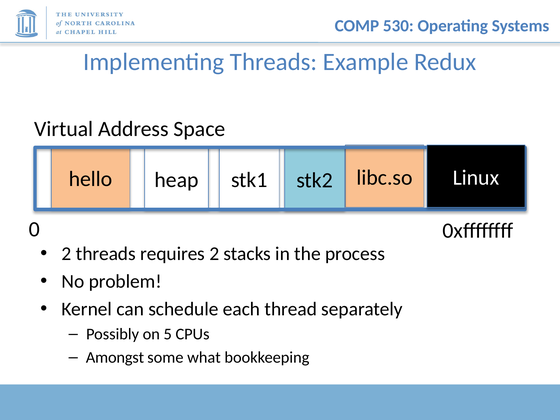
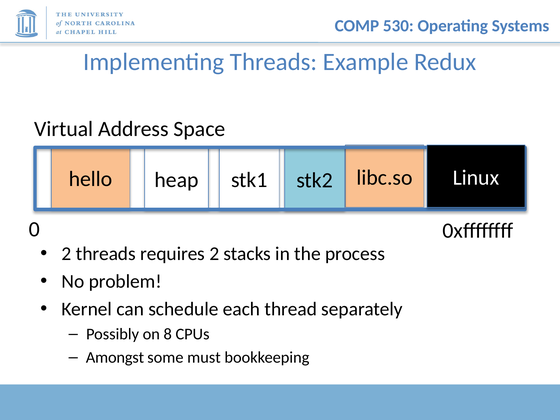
5: 5 -> 8 (168, 334)
what: what -> must (204, 358)
